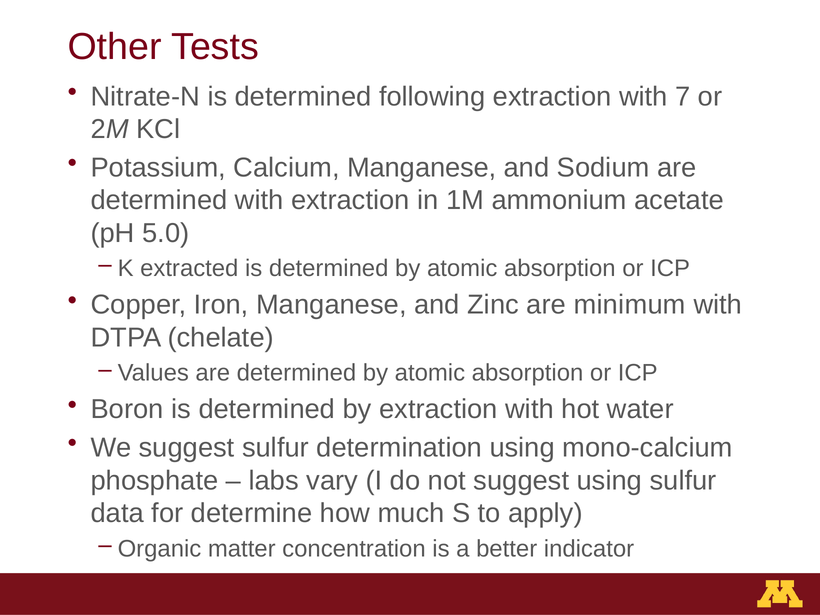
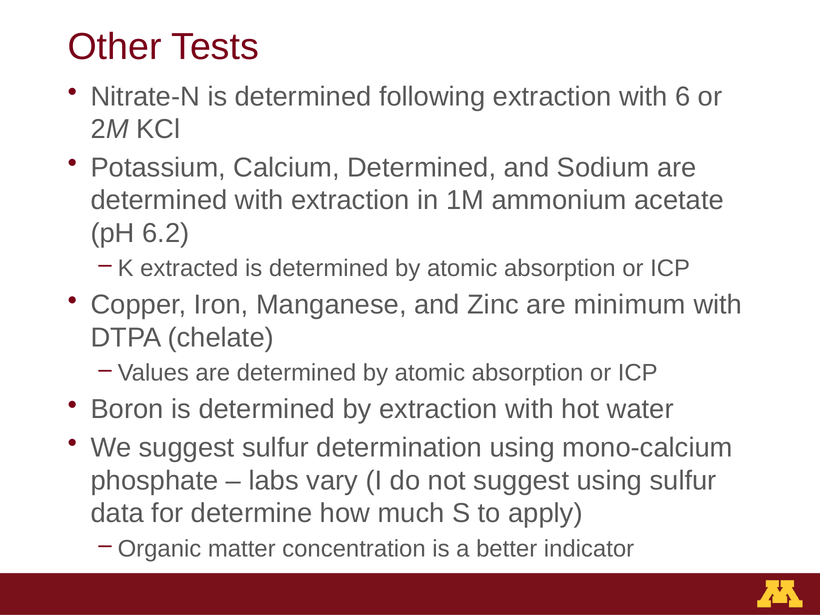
7: 7 -> 6 (683, 97)
Calcium Manganese: Manganese -> Determined (422, 168)
5.0: 5.0 -> 6.2 (166, 233)
